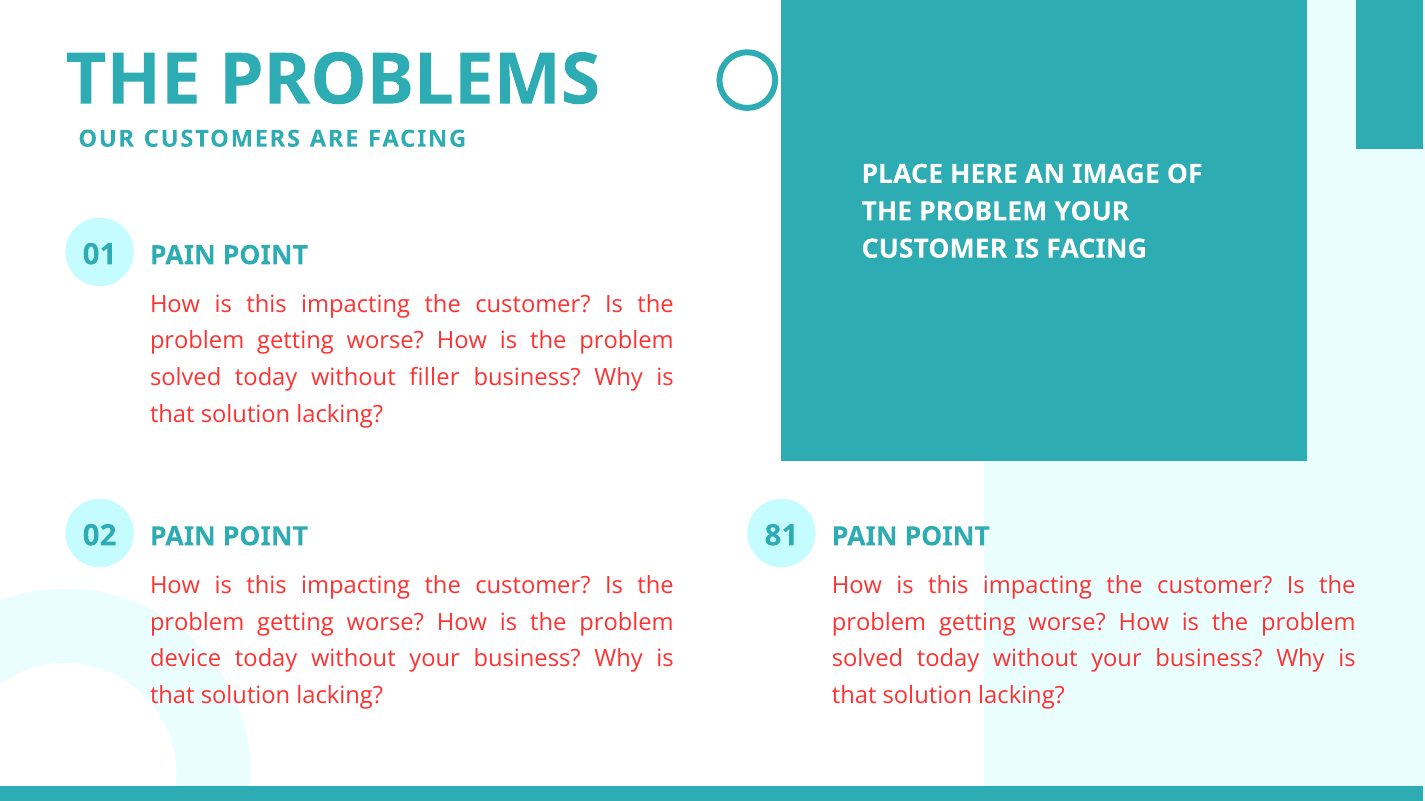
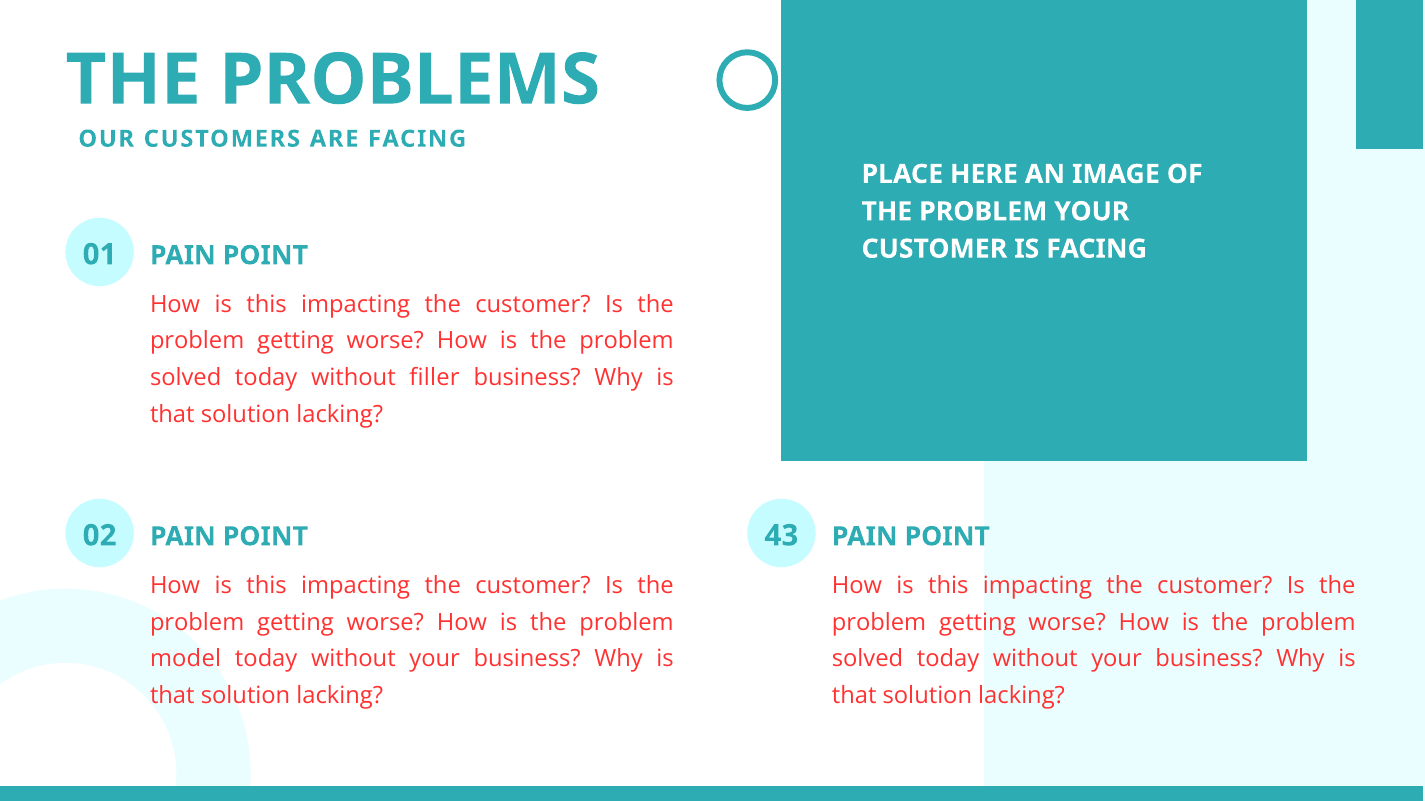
81: 81 -> 43 (781, 536)
device: device -> model (186, 659)
